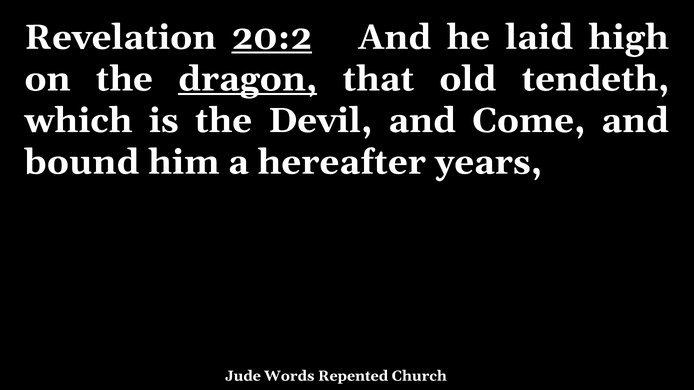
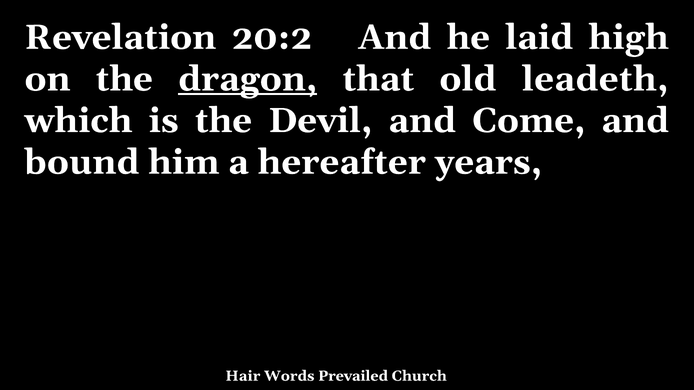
20:2 underline: present -> none (272, 37)
tendeth: tendeth -> leadeth (595, 79)
Jude: Jude -> Hair (243, 376)
Repented: Repented -> Prevailed (353, 376)
